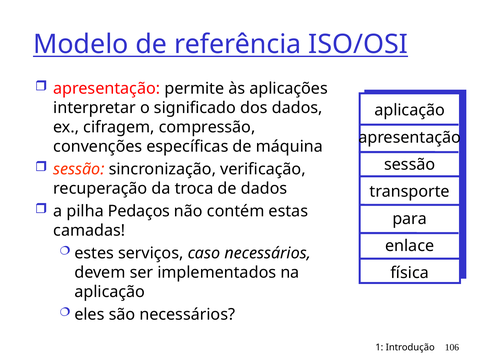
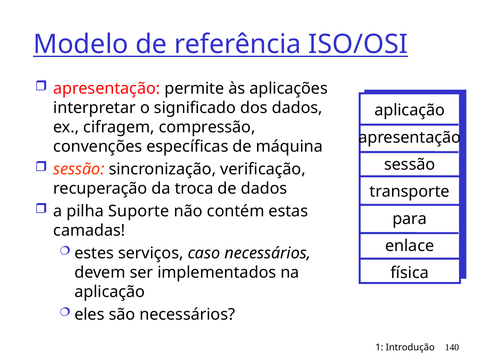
Pedaços: Pedaços -> Suporte (139, 211)
106: 106 -> 140 (452, 348)
